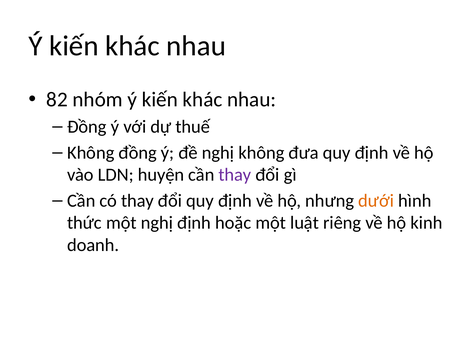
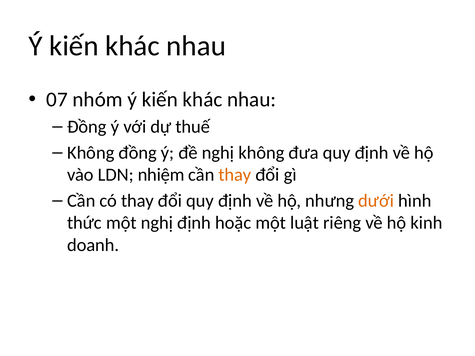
82: 82 -> 07 (57, 100)
huyện: huyện -> nhiệm (161, 175)
thay colour: purple -> orange (235, 175)
